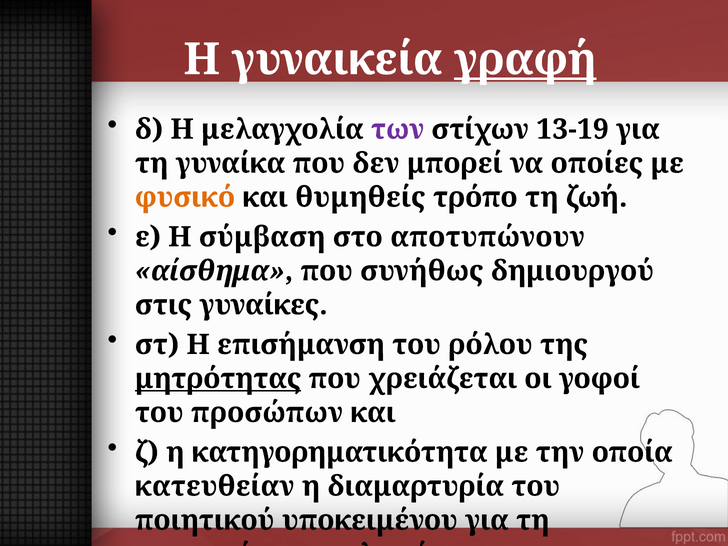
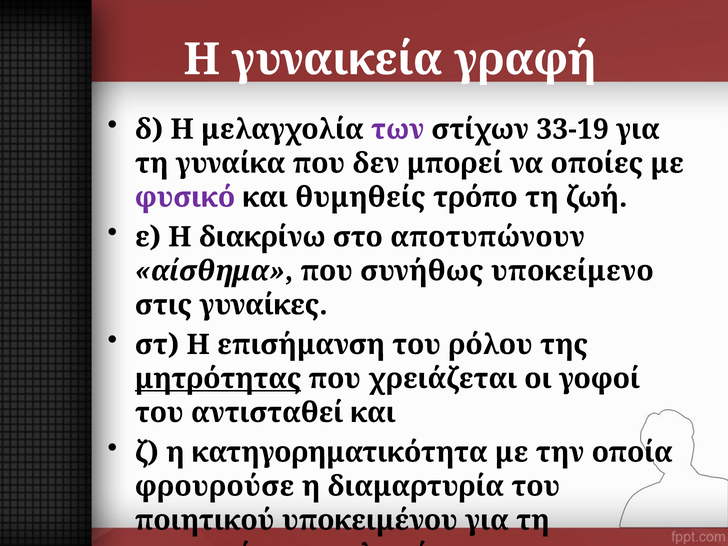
γραφή underline: present -> none (525, 60)
13-19: 13-19 -> 33-19 (572, 129)
φυσικό colour: orange -> purple (185, 197)
σύμβαση: σύμβαση -> διακρίνω (262, 237)
δημιουργού: δημιουργού -> υποκείμενο (572, 271)
προσώπων: προσώπων -> αντισταθεί (267, 413)
κατευθείαν: κατευθείαν -> φρουρούσε (215, 486)
